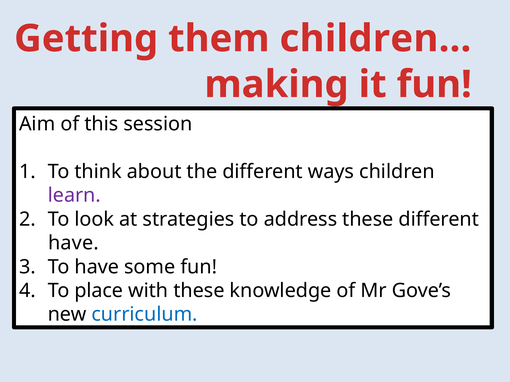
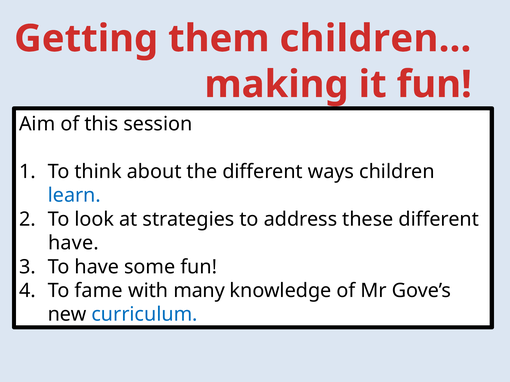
learn colour: purple -> blue (74, 196)
place: place -> fame (99, 291)
with these: these -> many (199, 291)
